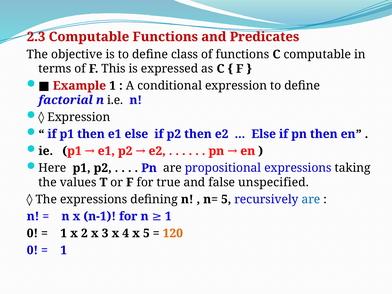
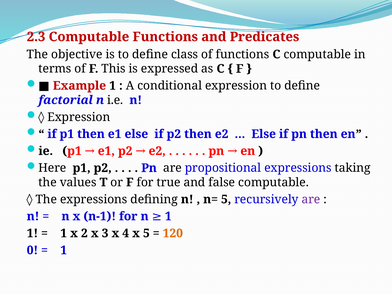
false unspecified: unspecified -> computable (274, 182)
are colour: blue -> purple (311, 199)
0: 0 -> 1 (32, 233)
